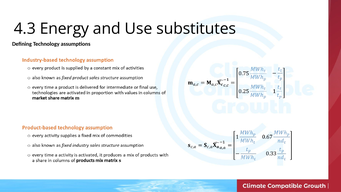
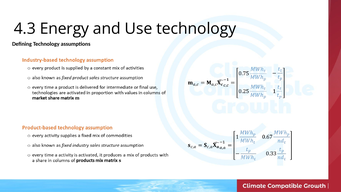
Use substitutes: substitutes -> technology (196, 29)
